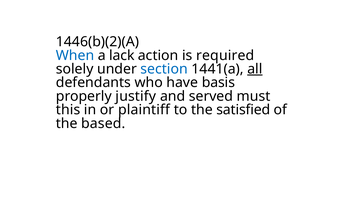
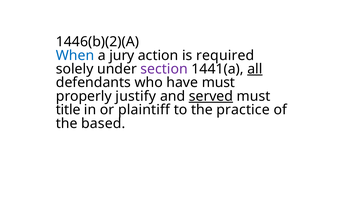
lack: lack -> jury (122, 56)
section colour: blue -> purple (164, 69)
have basis: basis -> must (218, 83)
served underline: none -> present (211, 97)
this: this -> title (68, 110)
satisfied: satisfied -> practice (243, 110)
